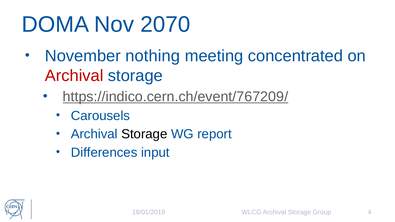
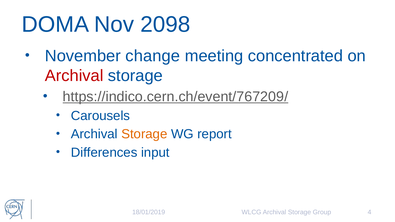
2070: 2070 -> 2098 (165, 25)
nothing: nothing -> change (153, 56)
Storage colour: black -> orange (144, 134)
